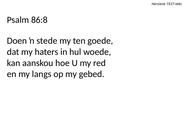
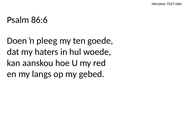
86:8: 86:8 -> 86:6 (39, 20)
stede: stede -> pleeg (47, 41)
